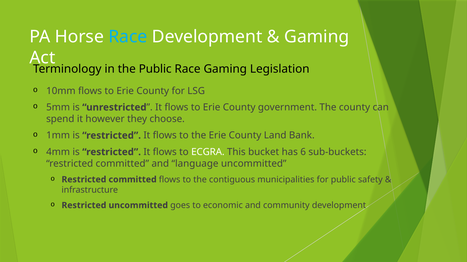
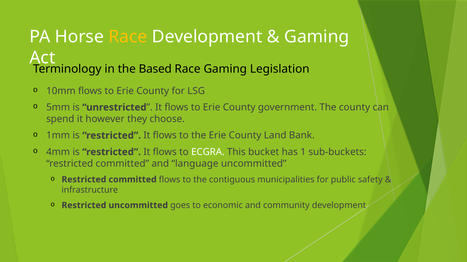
Race colour: light blue -> yellow (128, 37)
the Public: Public -> Based (155, 69)
6: 6 -> 1 (303, 152)
